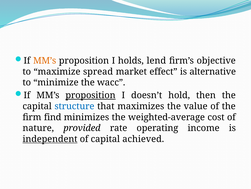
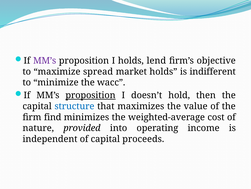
MM’s colour: orange -> purple (45, 60)
market effect: effect -> holds (163, 71)
alternative: alternative -> indifferent (213, 71)
rate: rate -> into (119, 128)
independent underline: present -> none (50, 139)
achieved: achieved -> proceeds (143, 139)
